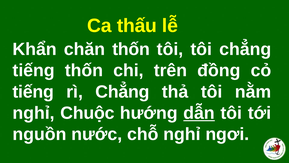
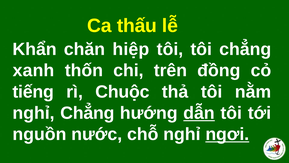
chăn thốn: thốn -> hiệp (131, 49)
tiếng: tiếng -> xanh (33, 70)
rì Chẳng: Chẳng -> Chuộc (122, 92)
nghỉ Chuộc: Chuộc -> Chẳng (87, 113)
ngơi underline: none -> present (227, 134)
